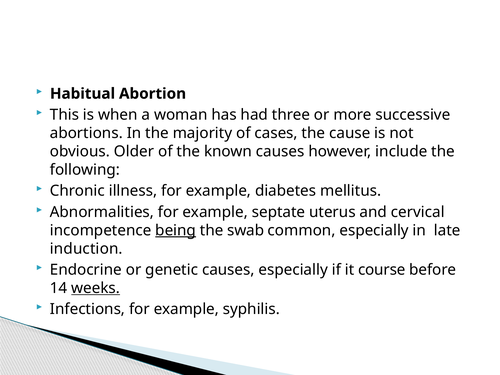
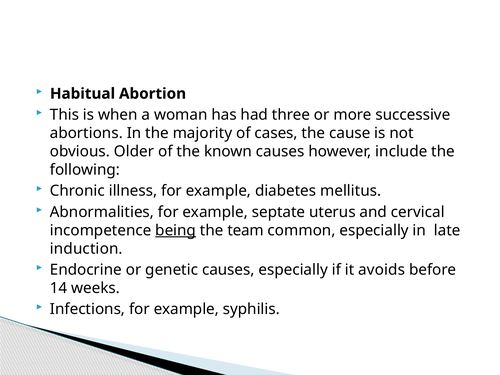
swab: swab -> team (246, 230)
course: course -> avoids (382, 270)
weeks underline: present -> none (96, 288)
